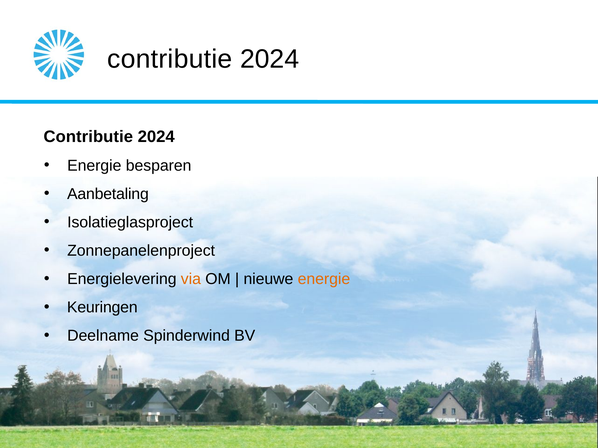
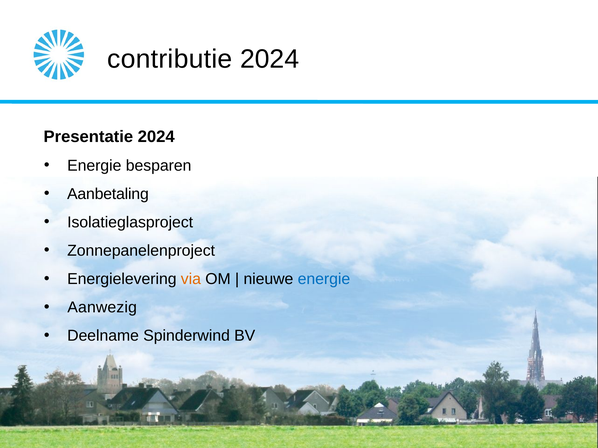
Contributie: Contributie -> Presentatie (88, 137)
energie colour: orange -> blue (324, 279)
Keuringen: Keuringen -> Aanwezig (102, 308)
